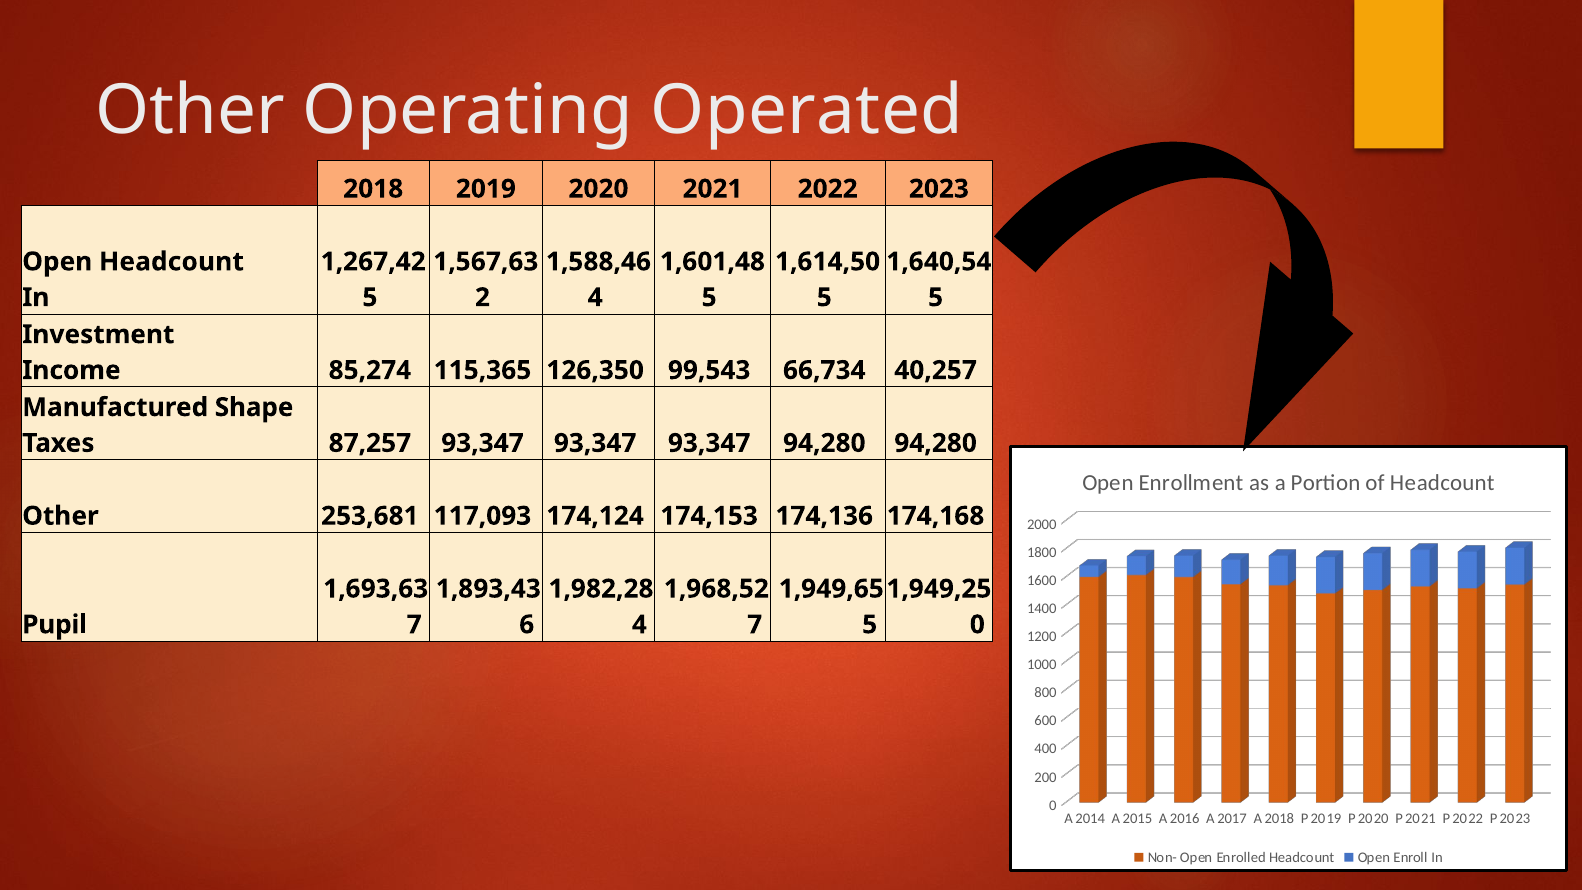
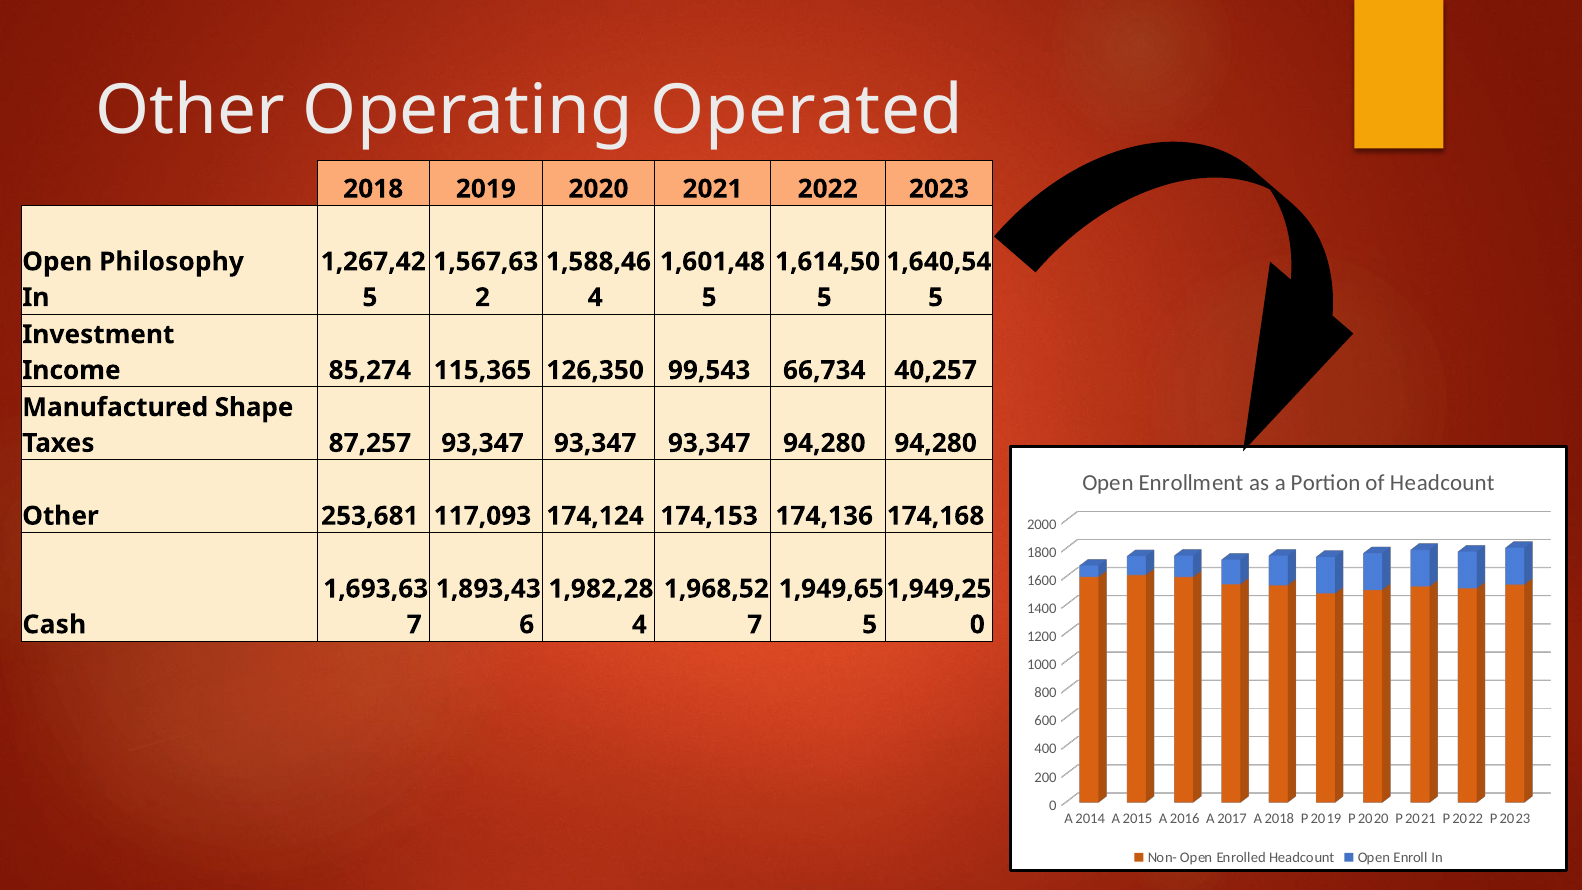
Open Headcount: Headcount -> Philosophy (171, 262)
Pupil: Pupil -> Cash (54, 625)
